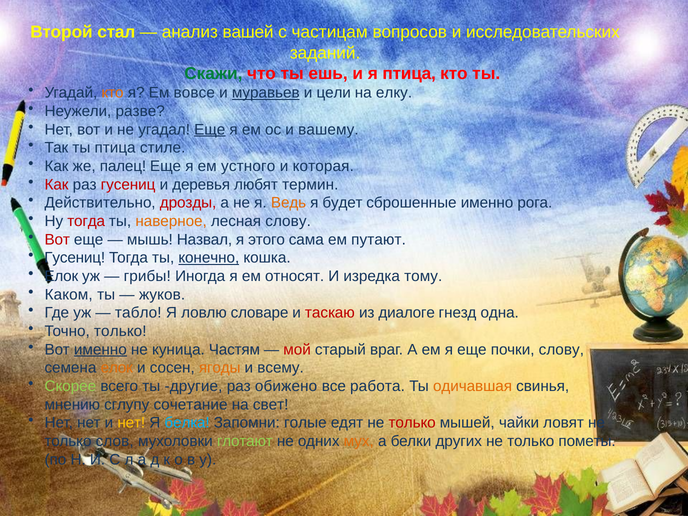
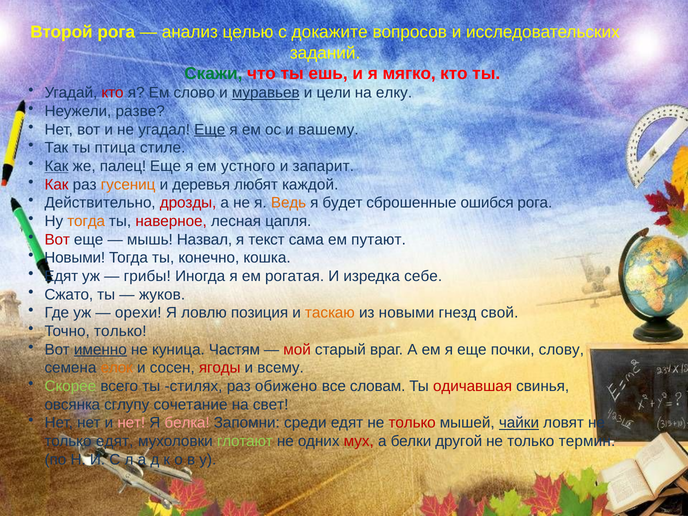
Второй стал: стал -> рога (116, 32)
вашей: вашей -> целью (248, 32)
частицам: частицам -> докажите (330, 32)
я птица: птица -> мягко (409, 73)
кто colour: orange -> red (113, 93)
вовсе: вовсе -> слово (194, 93)
Как underline: none -> present (57, 166)
которая: которая -> запарит (323, 166)
гусениц colour: red -> orange (128, 185)
термин: термин -> каждой (310, 185)
сброшенные именно: именно -> ошибся (487, 203)
тогда colour: red -> orange (86, 221)
наверное colour: orange -> red (171, 221)
лесная слову: слову -> цапля (288, 221)
этого: этого -> текст (267, 240)
Гусениц: Гусениц -> Новыми (75, 258)
конечно underline: present -> none (209, 258)
Елок: Елок -> Едят (61, 276)
относят: относят -> рогатая (295, 276)
тому: тому -> себе (423, 276)
Каком: Каком -> Сжато (69, 295)
табло: табло -> орехи (138, 313)
словаре: словаре -> позиция (260, 313)
таскаю colour: red -> orange (330, 313)
из диалоге: диалоге -> новыми (407, 313)
одна: одна -> свой (500, 313)
ягоды colour: orange -> red (220, 368)
другие: другие -> стилях (193, 386)
работа: работа -> словам (378, 386)
одичавшая colour: orange -> red (473, 386)
мнению: мнению -> овсянка (72, 405)
нет colour: yellow -> pink (131, 423)
белка colour: light blue -> pink (187, 423)
голые: голые -> среди (305, 423)
чайки underline: none -> present (519, 423)
только слов: слов -> едят (115, 441)
мух colour: orange -> red (359, 441)
других: других -> другой (459, 441)
пометы: пометы -> термин (587, 441)
